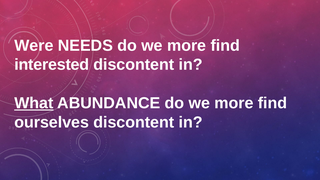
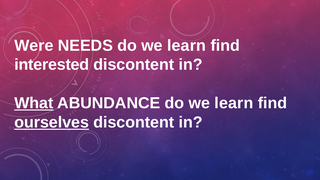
NEEDS do we more: more -> learn (186, 45)
ABUNDANCE do we more: more -> learn (234, 103)
ourselves underline: none -> present (52, 122)
